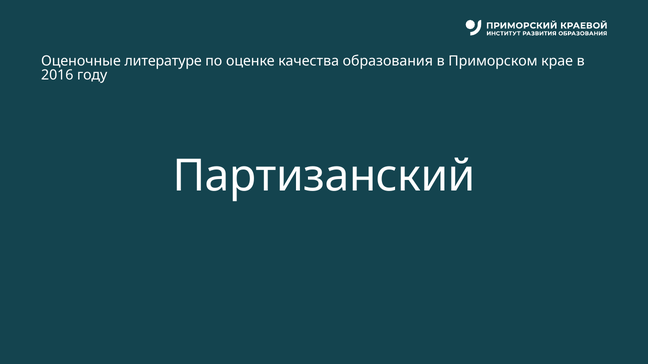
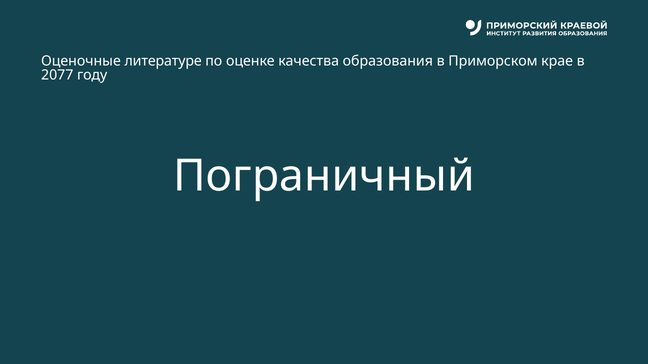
2016: 2016 -> 2077 (57, 75)
Партизанский: Партизанский -> Пограничный (324, 176)
